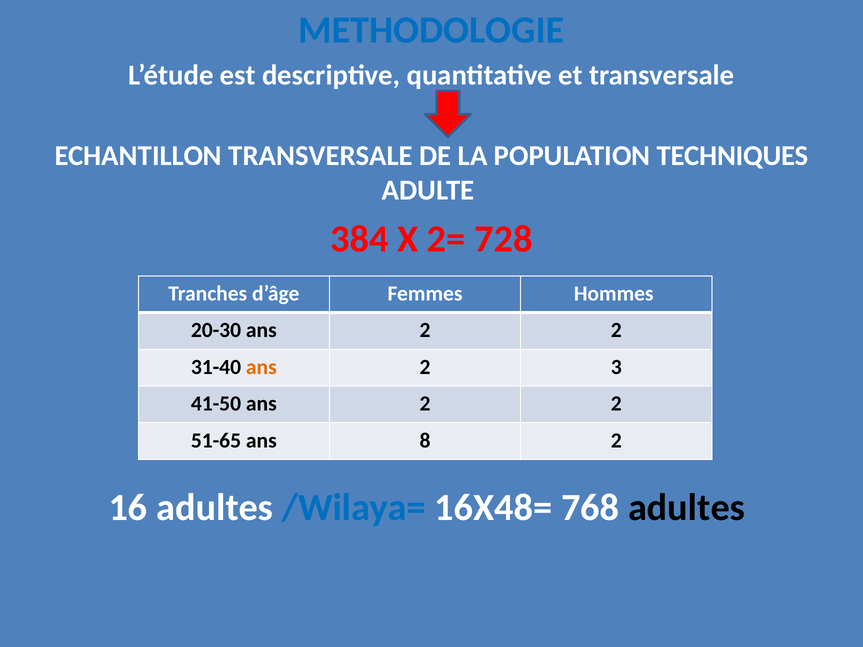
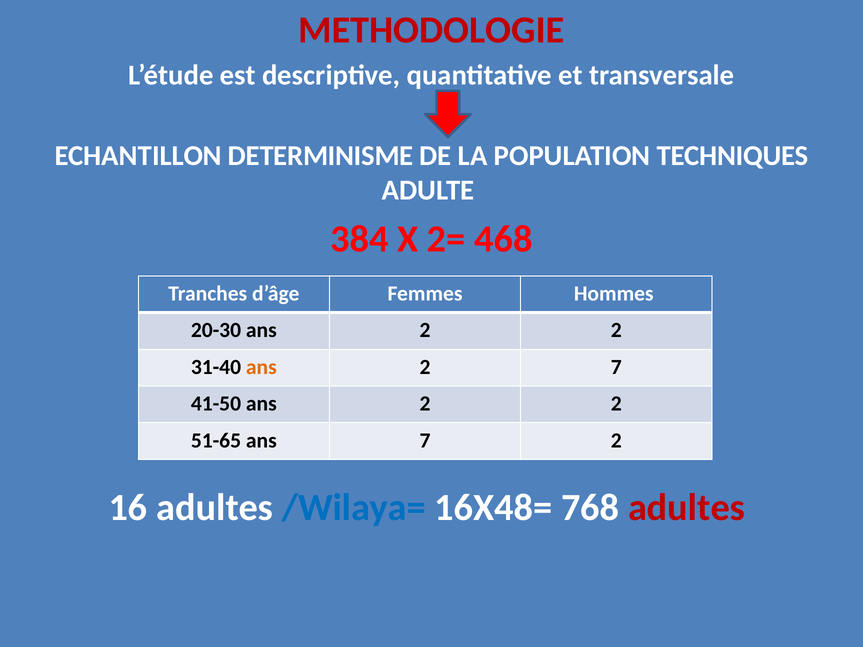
METHODOLOGIE colour: blue -> red (431, 30)
ECHANTILLON TRANSVERSALE: TRANSVERSALE -> DETERMINISME (321, 156)
728: 728 -> 468 (503, 239)
2 3: 3 -> 7 (616, 367)
ans 8: 8 -> 7 (425, 441)
adultes colour: black -> red (687, 508)
